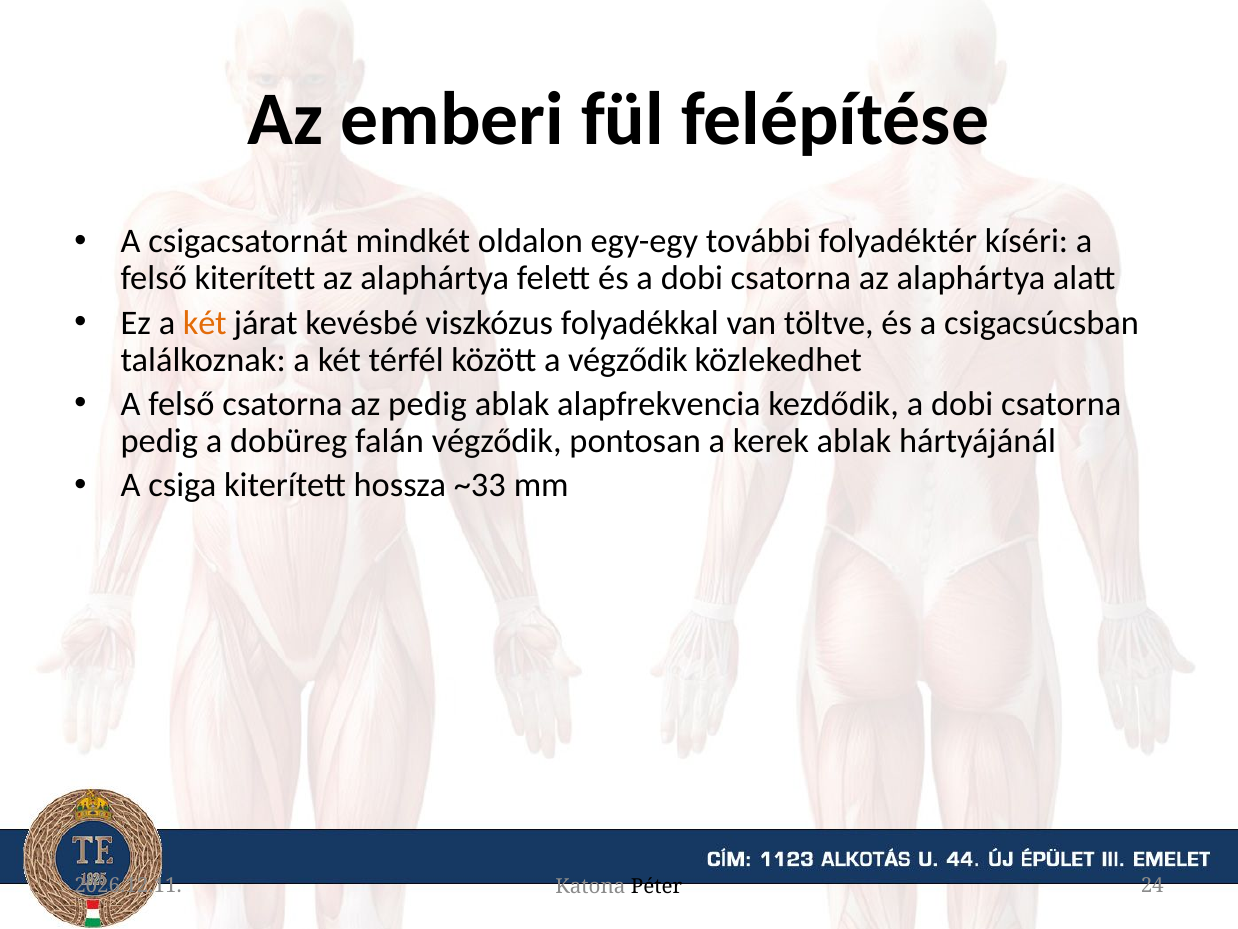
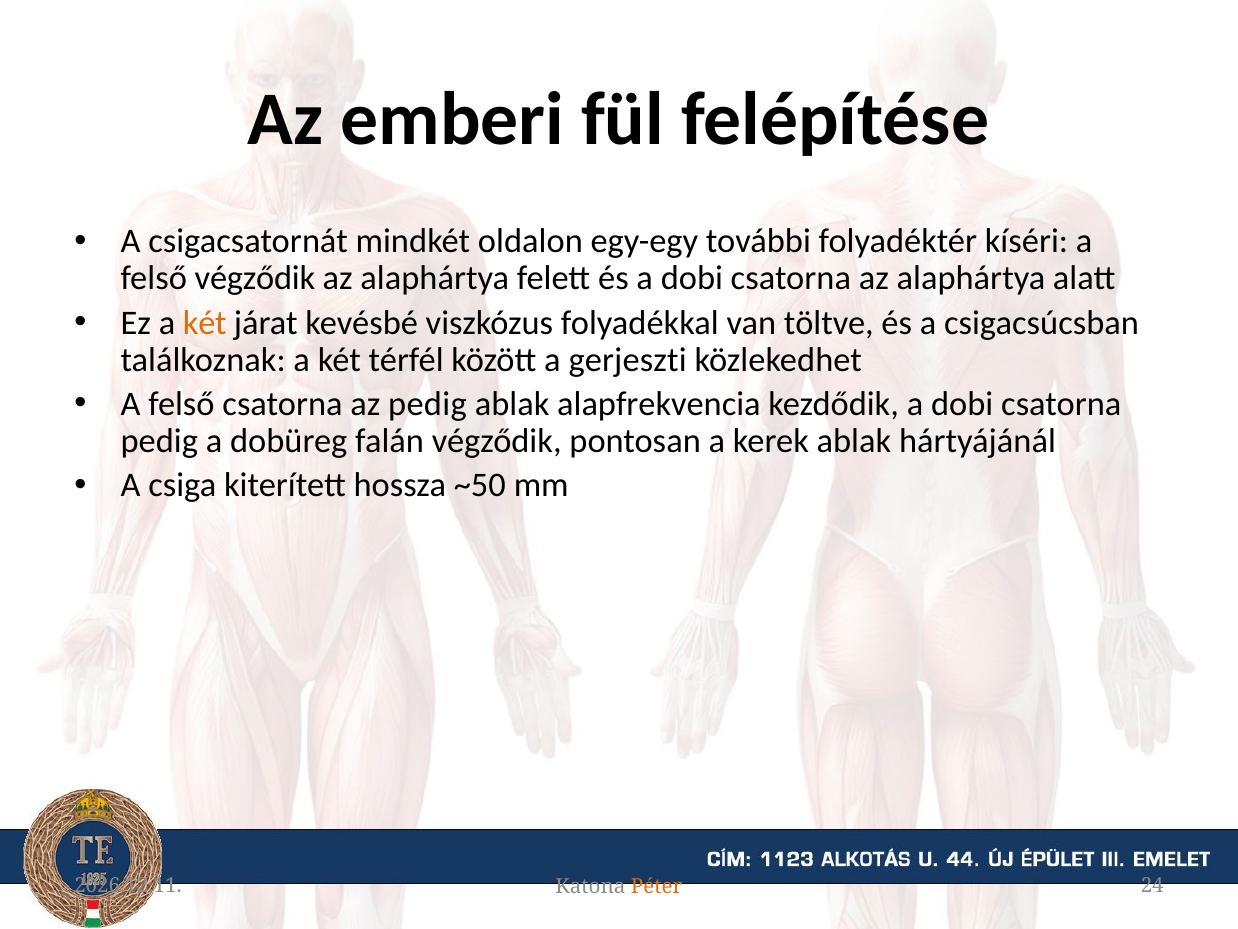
felső kiterített: kiterített -> végződik (255, 278)
a végződik: végződik -> gerjeszti (628, 360)
~33: ~33 -> ~50 (480, 485)
Péter colour: black -> orange (657, 887)
